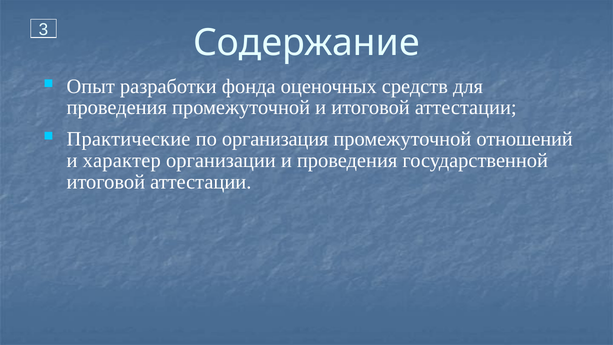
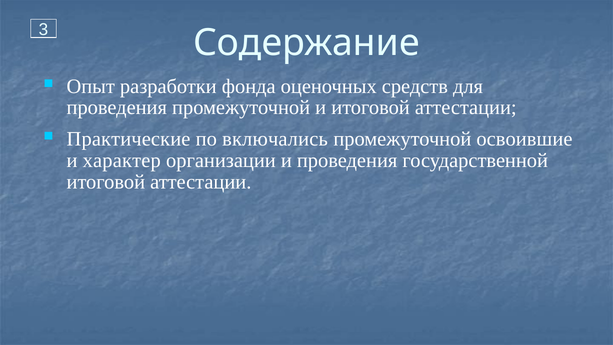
организация: организация -> включались (275, 139)
отношений: отношений -> освоившие (524, 139)
